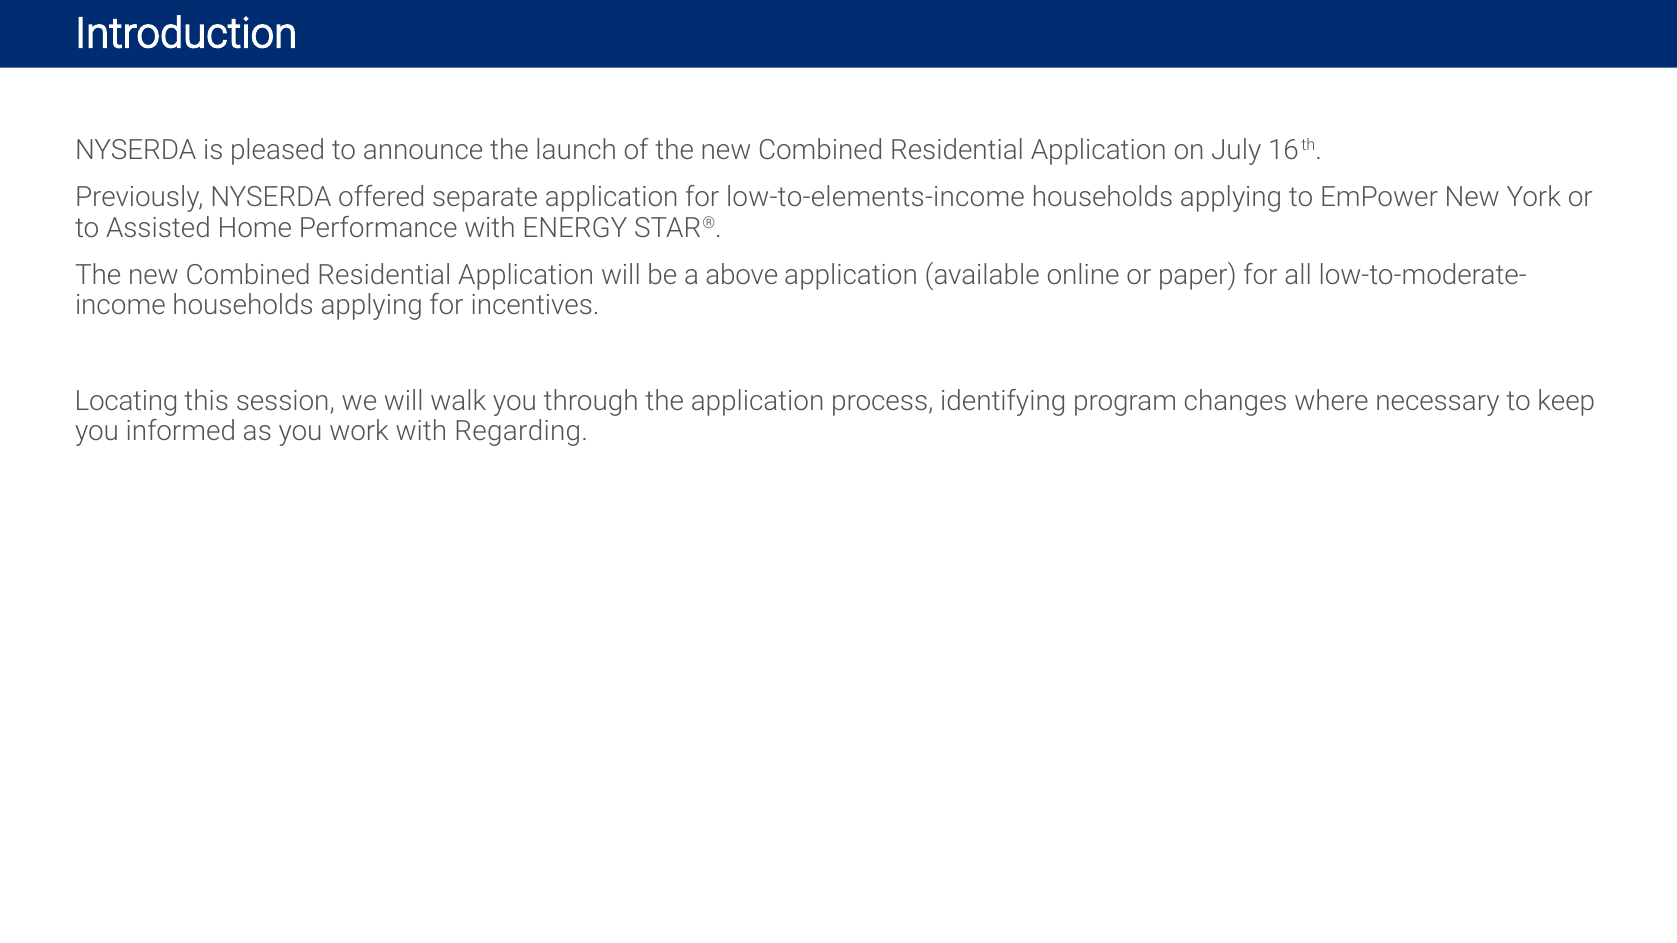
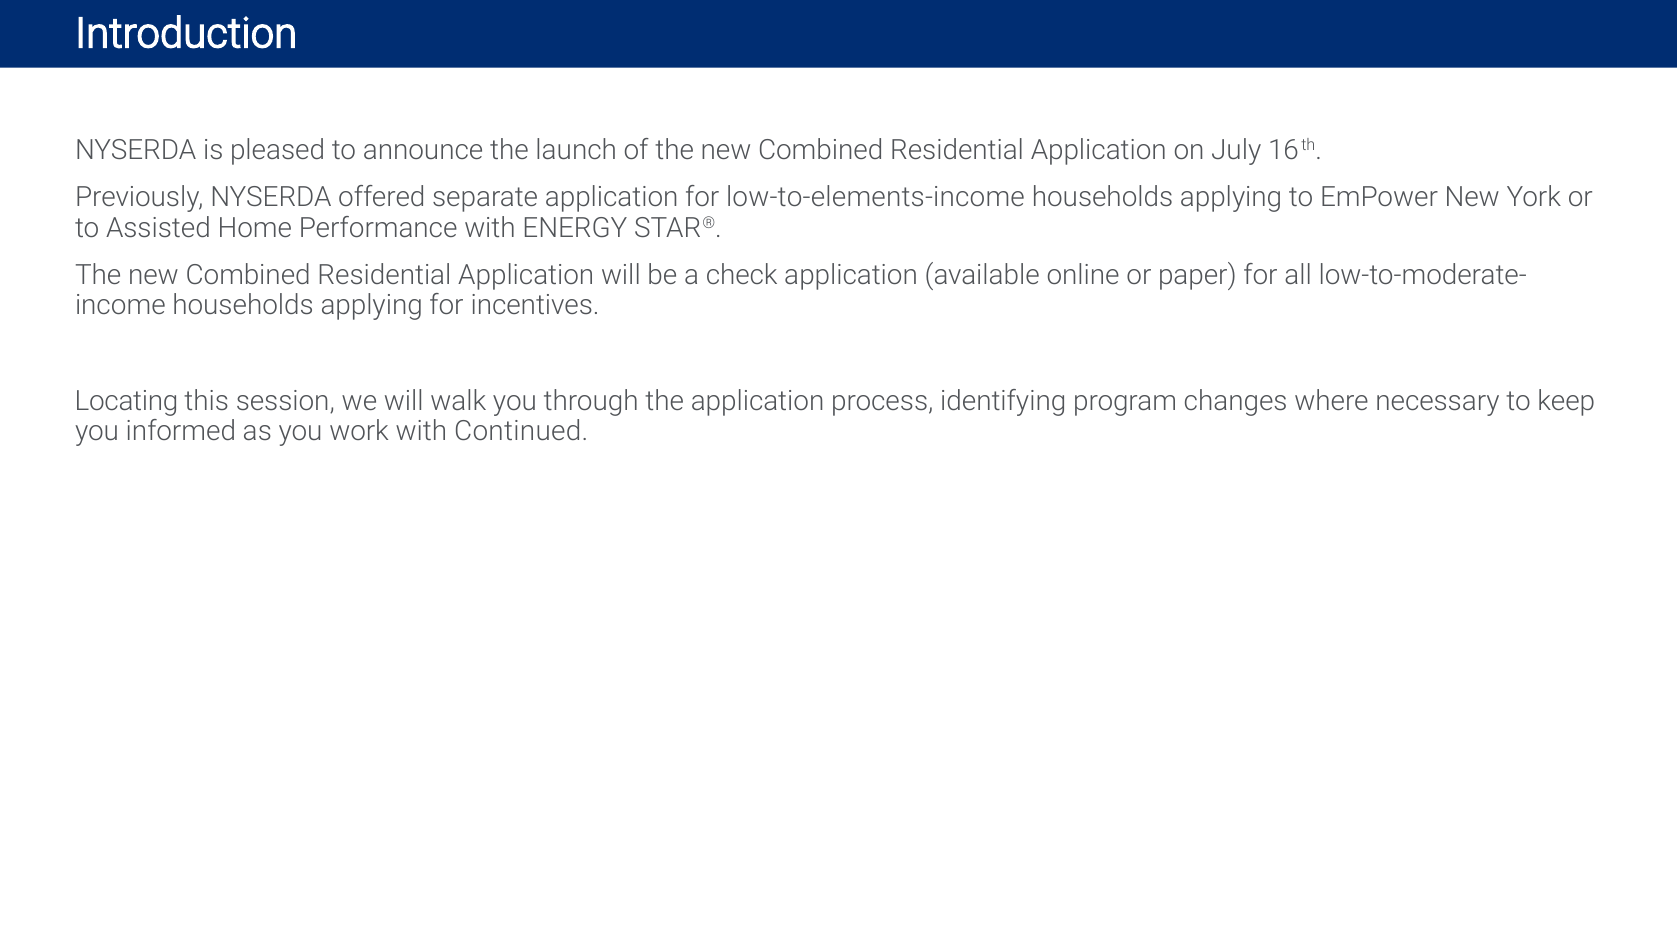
above: above -> check (742, 276)
Regarding: Regarding -> Continued (521, 431)
